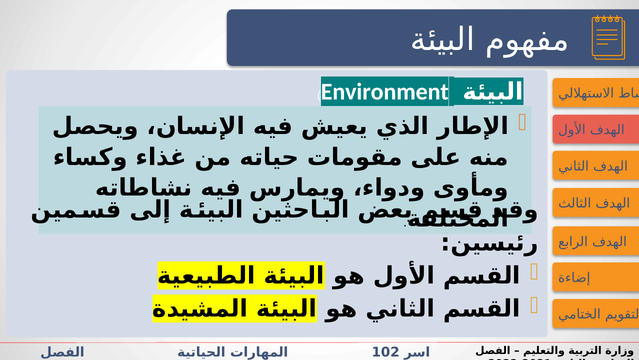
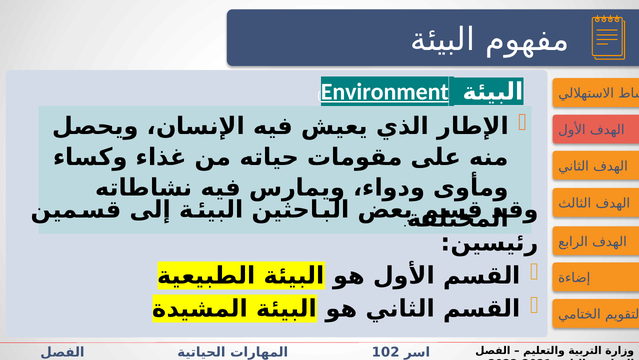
Environment underline: none -> present (385, 91)
